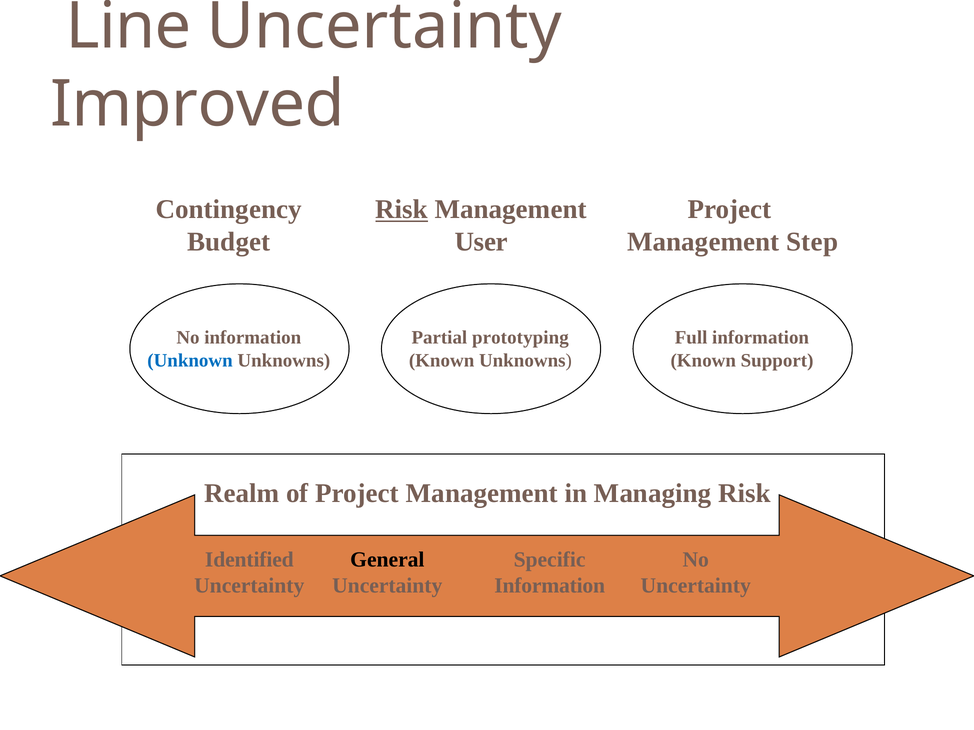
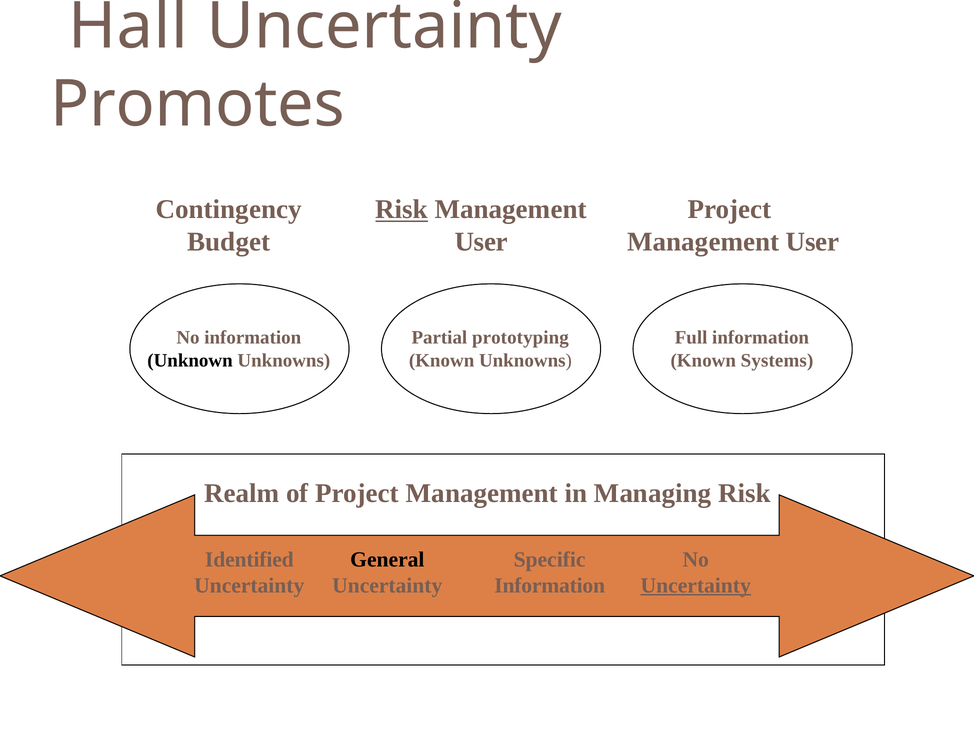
Line: Line -> Hall (128, 26)
Improved: Improved -> Promotes (197, 104)
Step: Step -> User (812, 242)
Unknown colour: blue -> black (190, 361)
Support: Support -> Systems (777, 361)
Uncertainty underline: none -> present (696, 586)
